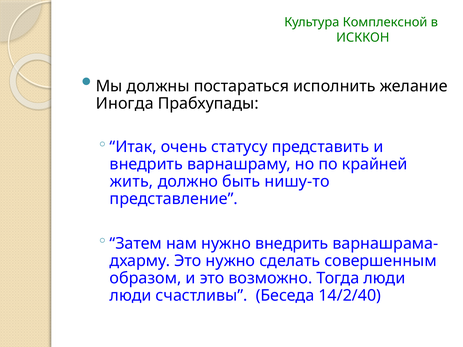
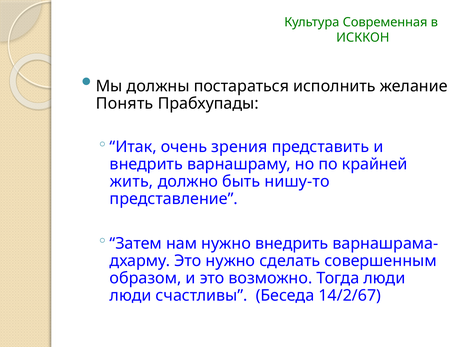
Комплексной: Комплексной -> Современная (385, 22)
Иногда: Иногда -> Понять (125, 104)
статусу: статусу -> зрения (239, 147)
14/2/40: 14/2/40 -> 14/2/67 (350, 296)
